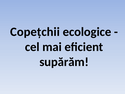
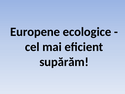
Copețchii: Copețchii -> Europene (35, 32)
